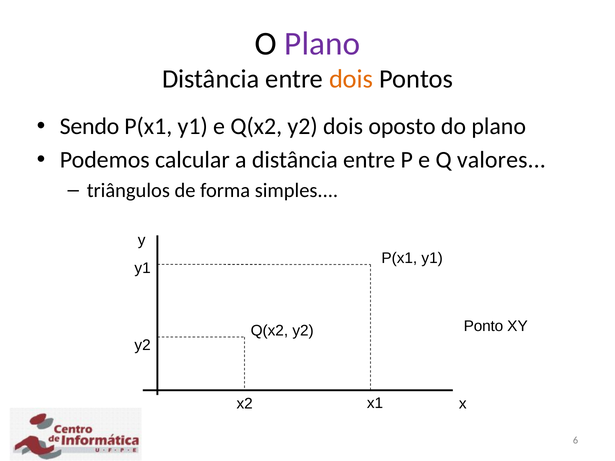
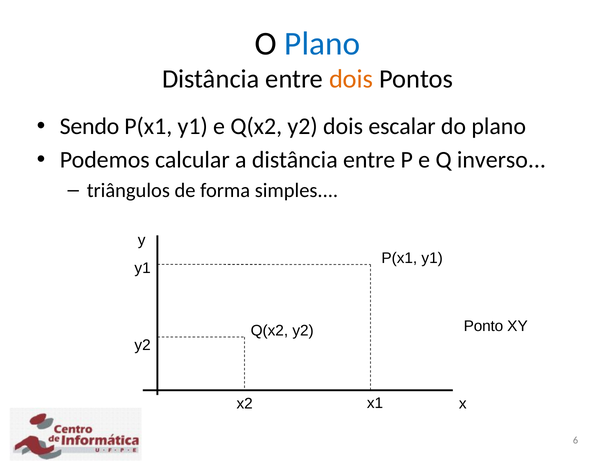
Plano colour: purple -> blue (322, 44)
oposto: oposto -> escalar (402, 127)
valores: valores -> inverso (501, 160)
